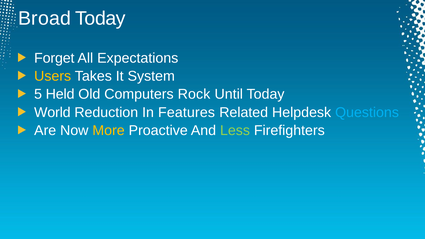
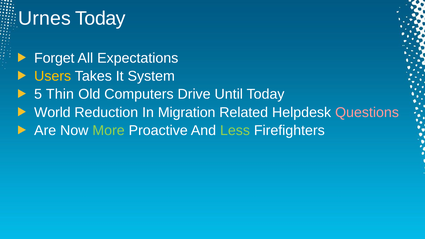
Broad: Broad -> Urnes (45, 18)
Held: Held -> Thin (60, 94)
Rock: Rock -> Drive (194, 94)
Features: Features -> Migration (187, 113)
Questions colour: light blue -> pink (367, 113)
More colour: yellow -> light green (109, 131)
